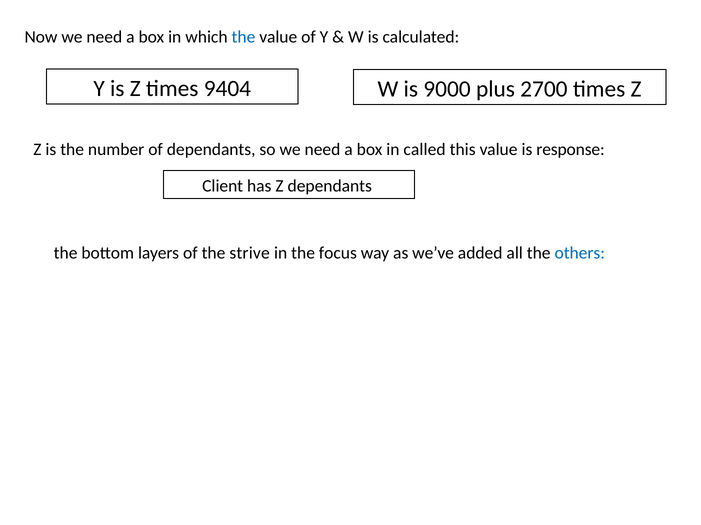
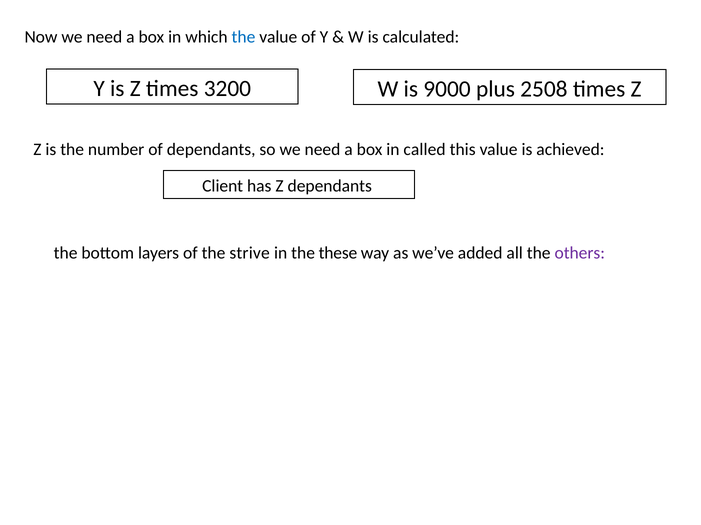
9404: 9404 -> 3200 (227, 88)
2700: 2700 -> 2508 (544, 89)
response: response -> achieved (570, 150)
focus: focus -> these (338, 253)
others colour: blue -> purple (580, 253)
